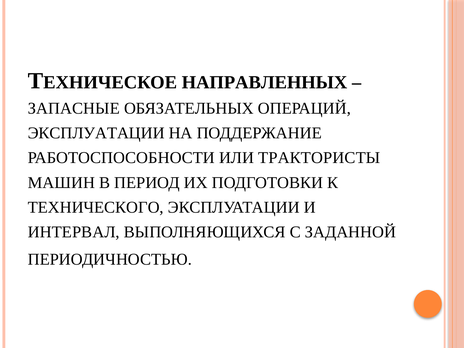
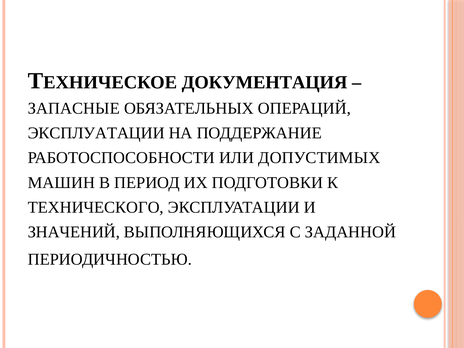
НАПРАВЛЕННЫХ: НАПРАВЛЕННЫХ -> ДОКУМЕНТАЦИЯ (265, 82)
ТРАКТОРИСТЫ: ТРАКТОРИСТЫ -> ДОПУСТИМЫХ (319, 158)
ИНТЕРВАЛ: ИНТЕРВАЛ -> ЗНАЧЕНИЙ (74, 232)
